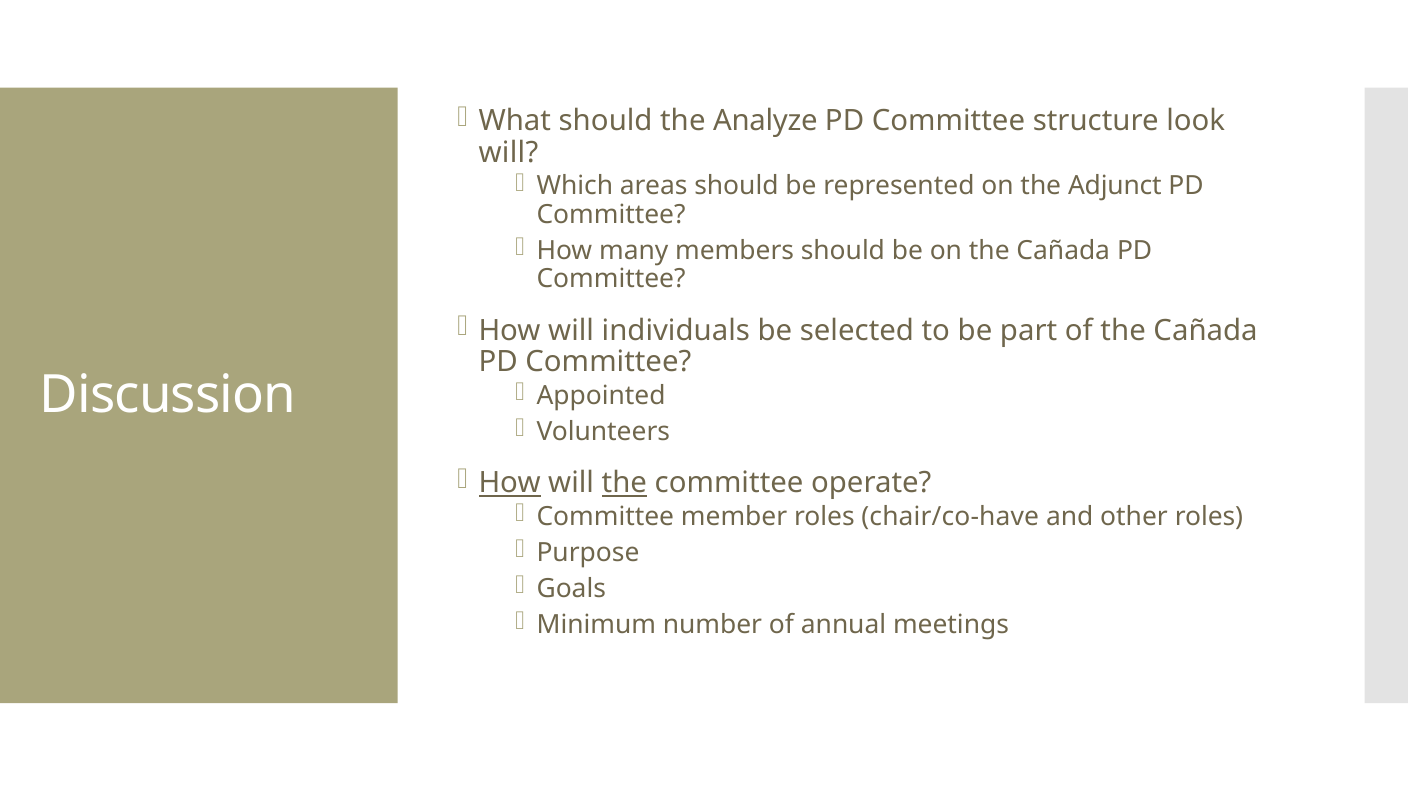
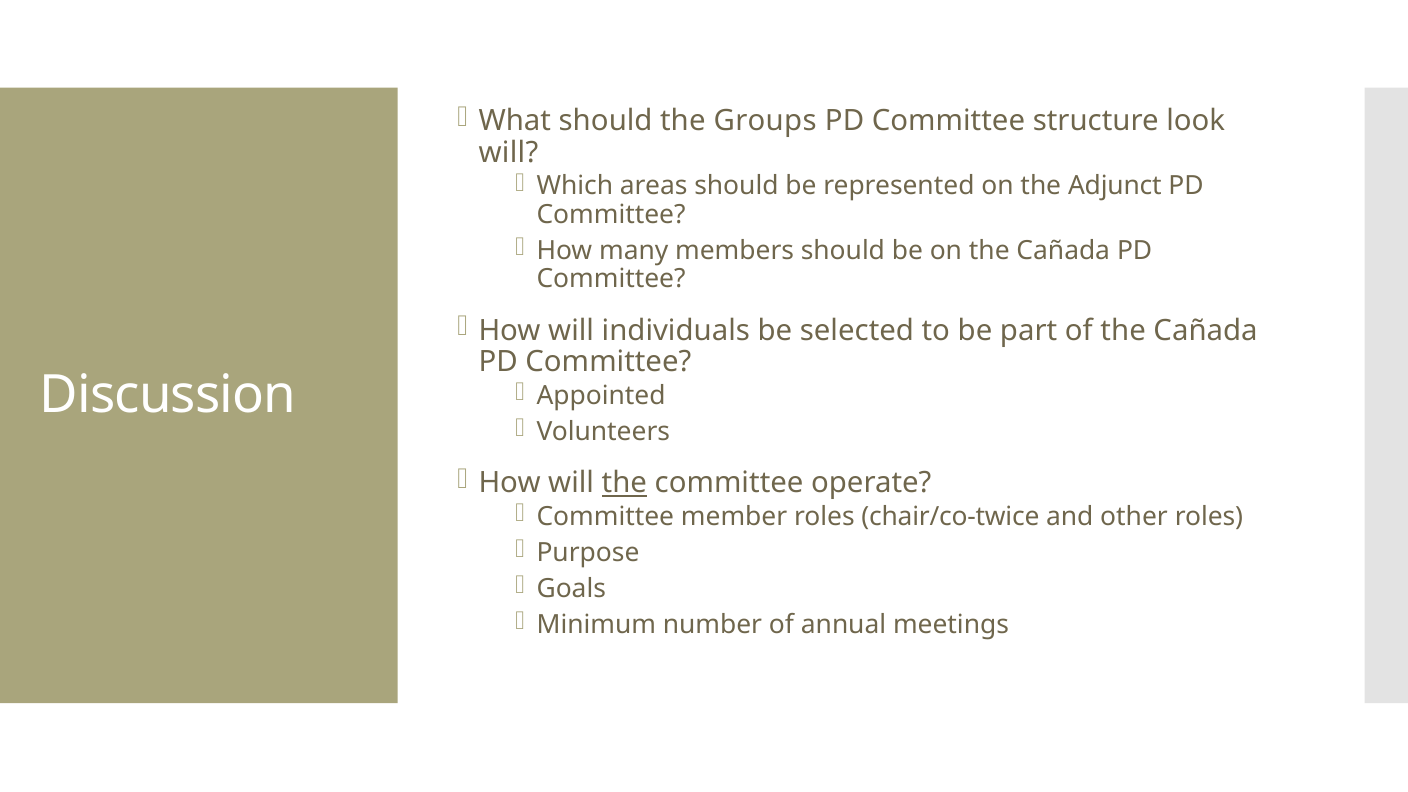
Analyze: Analyze -> Groups (765, 121)
How underline: present -> none (510, 483)
chair/co-have: chair/co-have -> chair/co-twice (950, 517)
